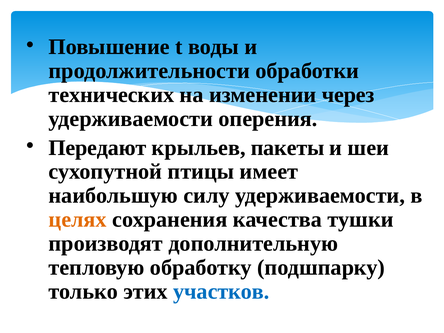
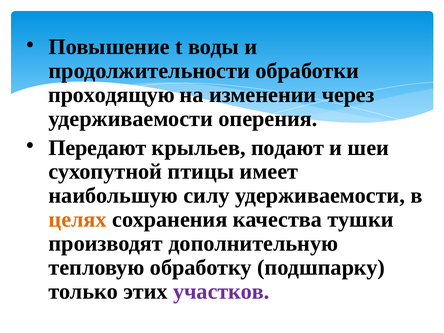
технических: технических -> проходящую (111, 95)
пакеты: пакеты -> подают (288, 148)
участков colour: blue -> purple (221, 292)
